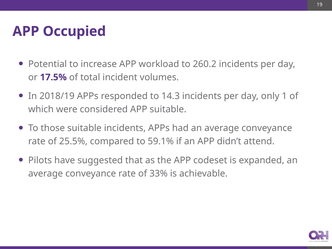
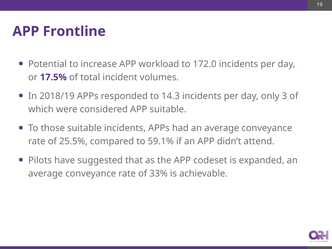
Occupied: Occupied -> Frontline (74, 31)
260.2: 260.2 -> 172.0 (205, 64)
1: 1 -> 3 (284, 96)
